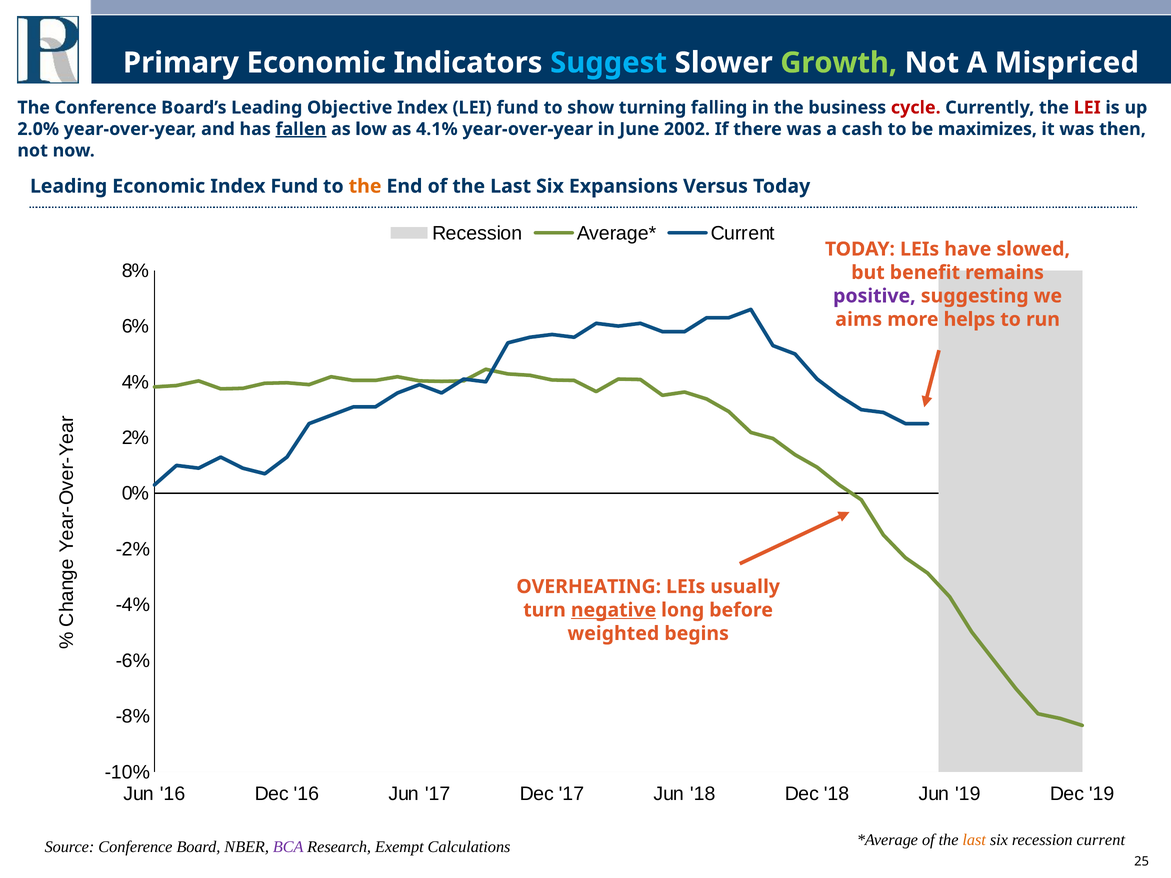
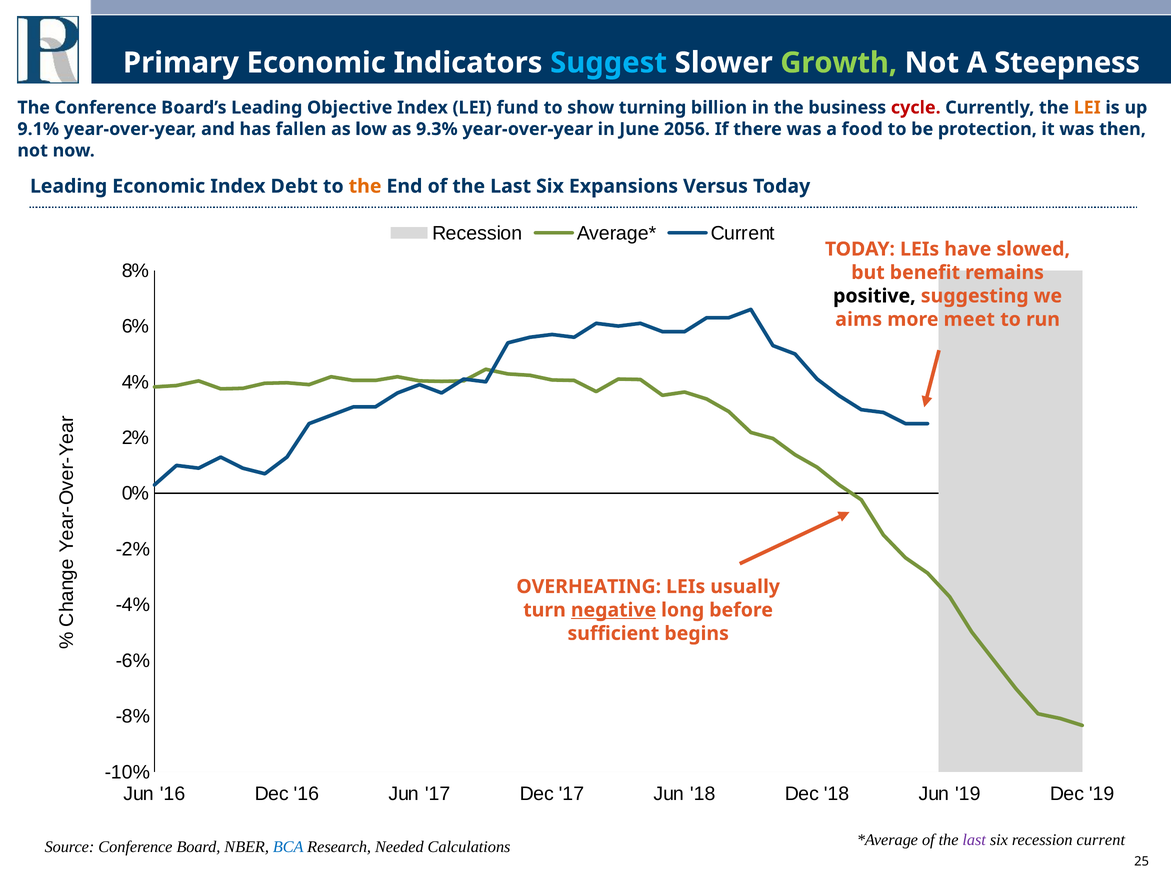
Mispriced: Mispriced -> Steepness (1067, 63)
falling: falling -> billion (719, 108)
LEI colour: red -> orange (1087, 108)
2.0%: 2.0% -> 9.1% (38, 129)
fallen underline: present -> none (301, 129)
4.1%: 4.1% -> 9.3% (437, 129)
2002: 2002 -> 2056 (687, 129)
cash: cash -> food (862, 129)
maximizes: maximizes -> protection (987, 129)
Index Fund: Fund -> Debt (294, 186)
positive colour: purple -> black (874, 296)
helps: helps -> meet (969, 319)
weighted: weighted -> sufficient (613, 634)
last colour: orange -> purple (974, 840)
BCA colour: purple -> blue (288, 847)
Exempt: Exempt -> Needed (399, 847)
